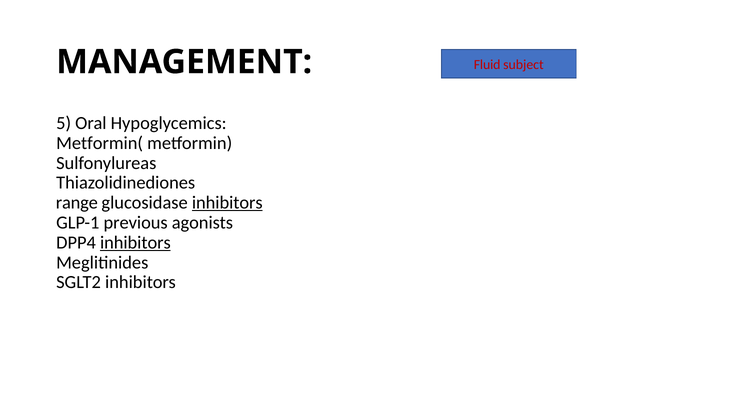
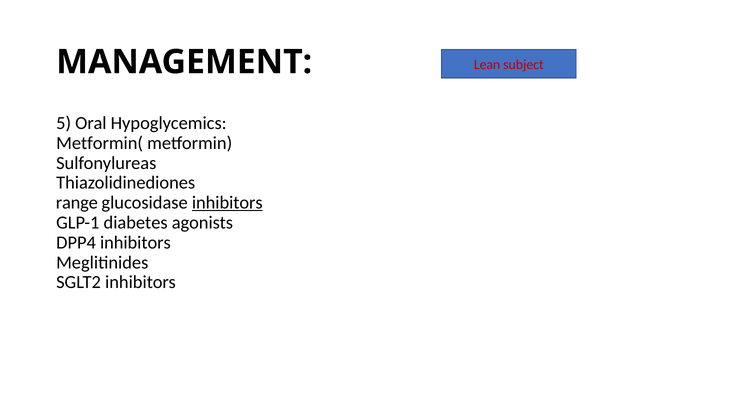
Fluid: Fluid -> Lean (487, 65)
previous: previous -> diabetes (136, 222)
inhibitors underline: present -> none (135, 242)
